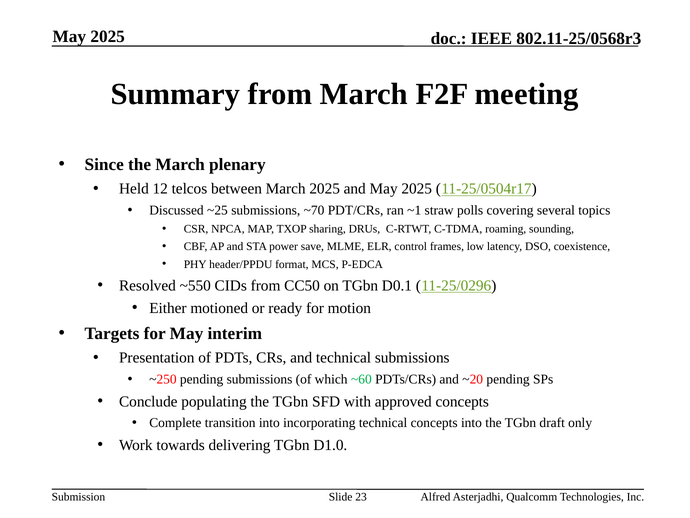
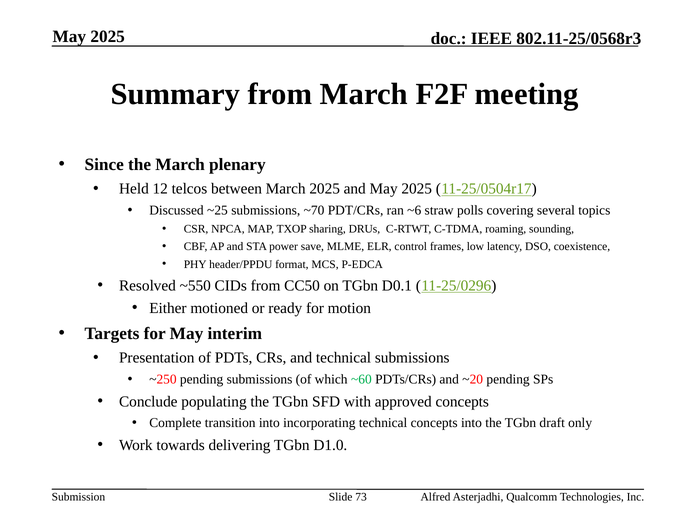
~1: ~1 -> ~6 (414, 210)
23: 23 -> 73 (361, 496)
